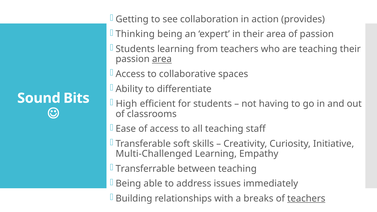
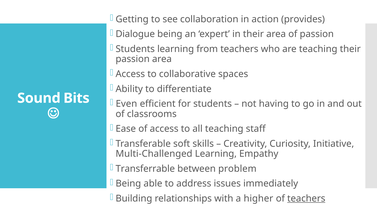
Thinking: Thinking -> Dialogue (135, 34)
area underline: present -> none (162, 59)
High: High -> Even (126, 104)
between teaching: teaching -> problem (237, 169)
breaks: breaks -> higher (258, 199)
